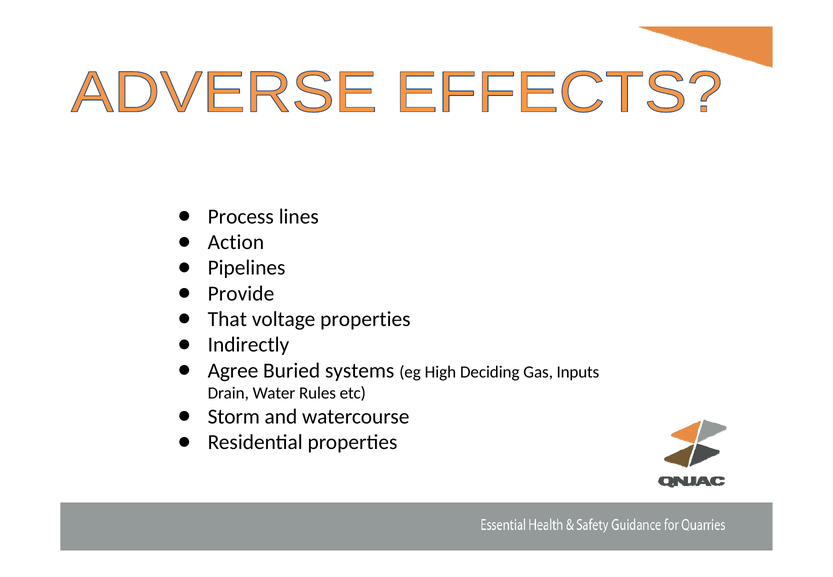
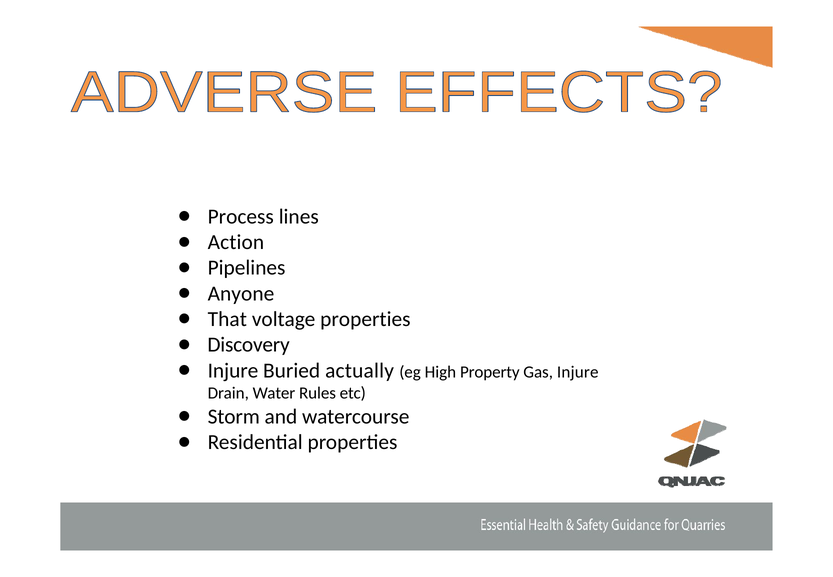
Provide: Provide -> Anyone (241, 293)
Indirectly: Indirectly -> Discovery (249, 345)
Agree: Agree -> Injure (233, 370)
systems: systems -> actually (360, 370)
Deciding: Deciding -> Property (490, 372)
Gas Inputs: Inputs -> Injure (578, 372)
